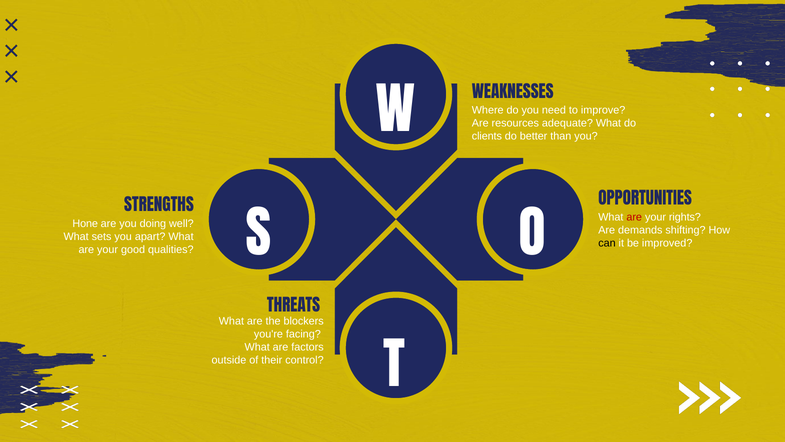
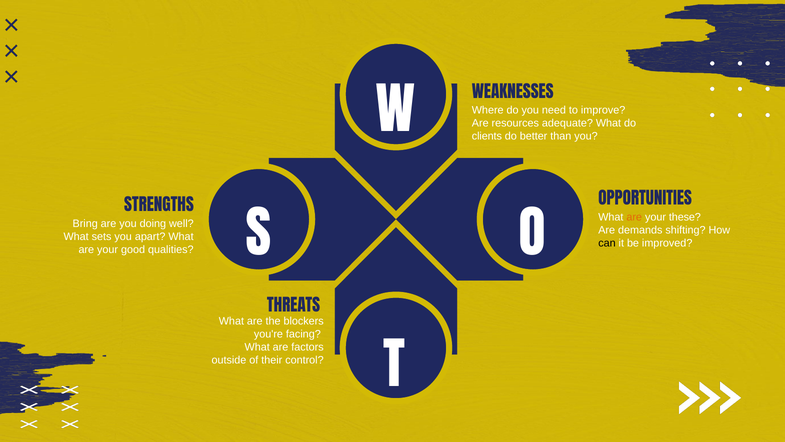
are colour: red -> orange (634, 217)
rights: rights -> these (685, 217)
Hone: Hone -> Bring (85, 223)
